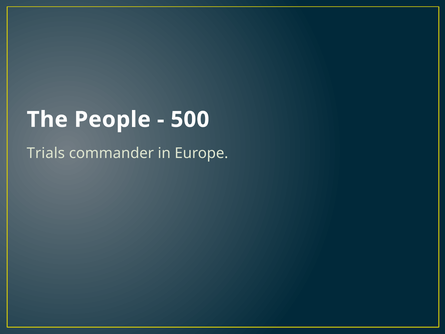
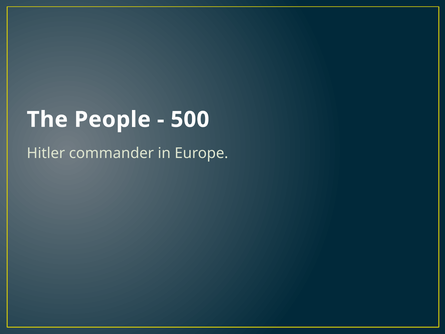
Trials: Trials -> Hitler (46, 153)
